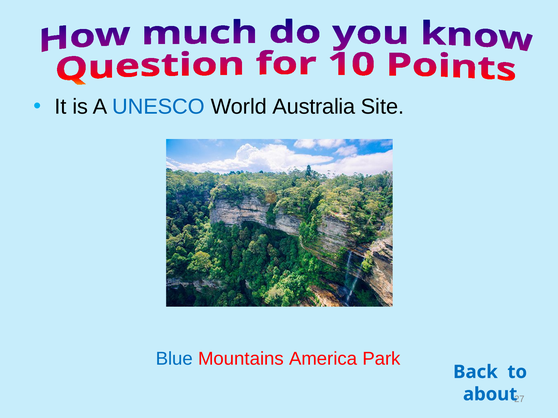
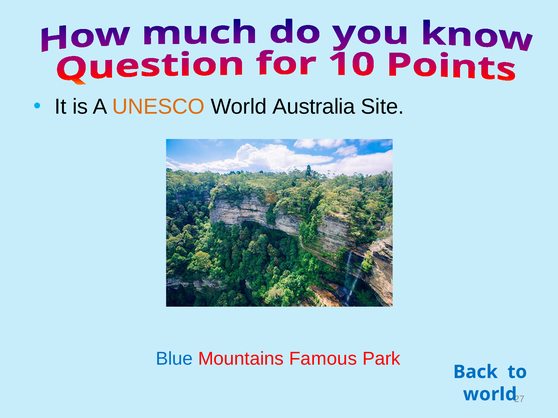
UNESCO colour: blue -> orange (158, 107)
America: America -> Famous (323, 359)
about: about -> world (490, 395)
